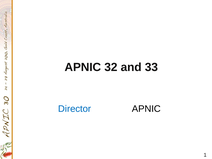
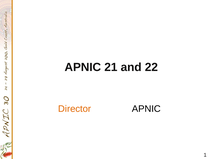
32: 32 -> 21 (111, 67)
33: 33 -> 22 (151, 67)
Director colour: blue -> orange (75, 109)
